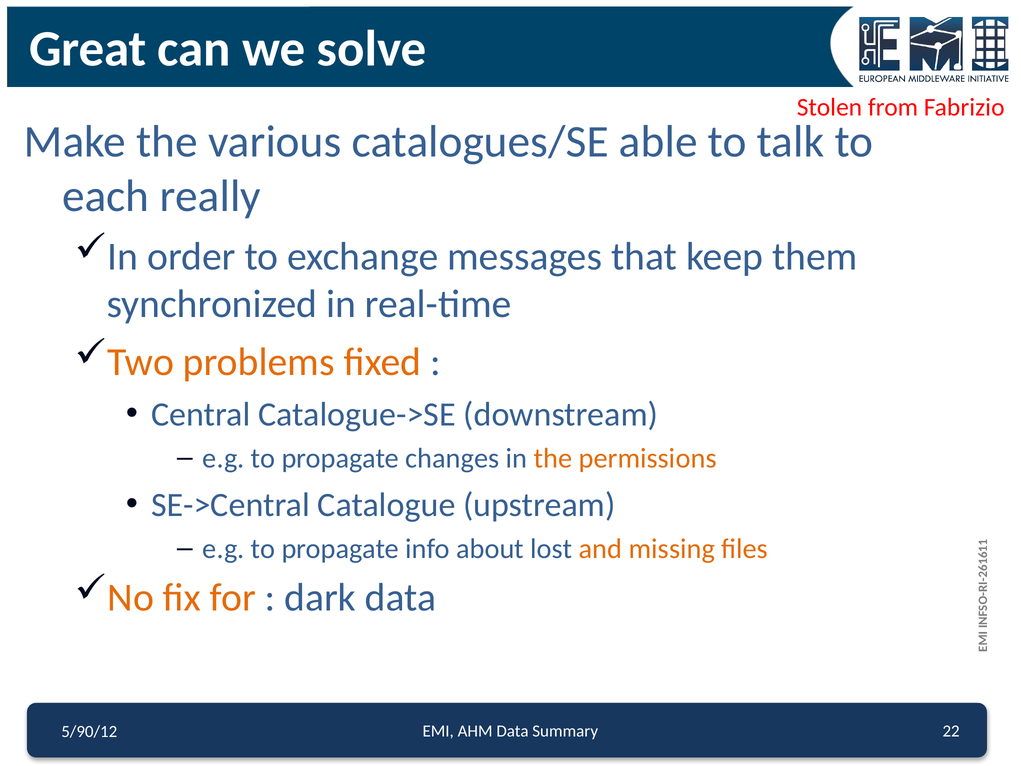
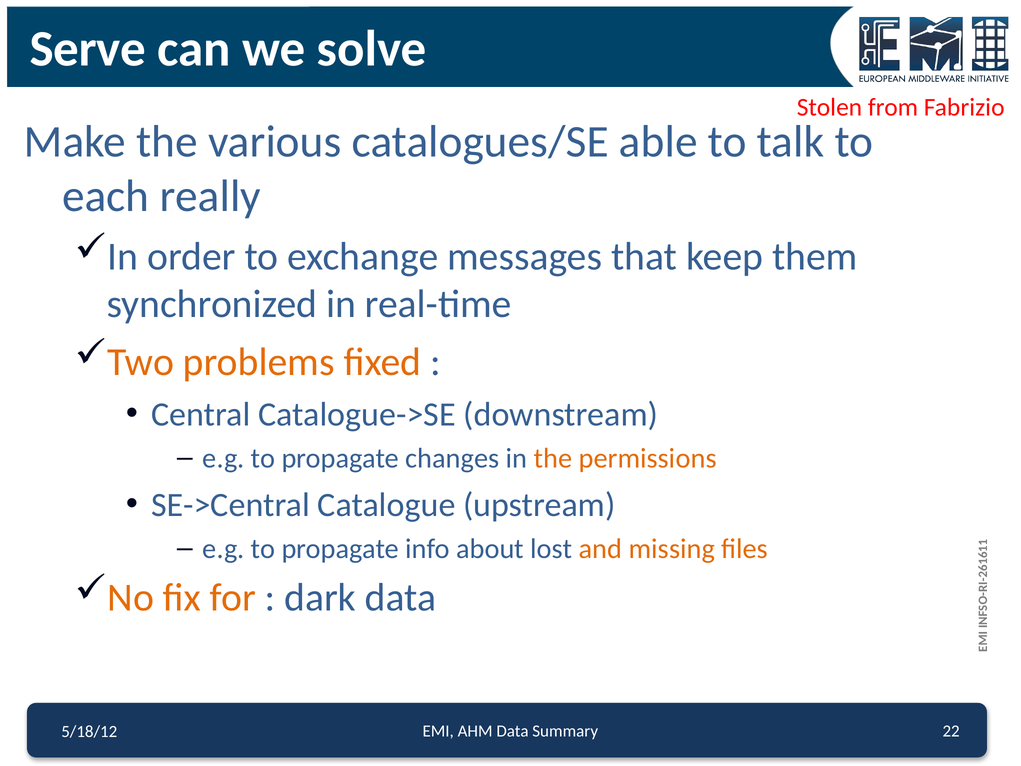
Great: Great -> Serve (88, 49)
5/90/12: 5/90/12 -> 5/18/12 (89, 731)
